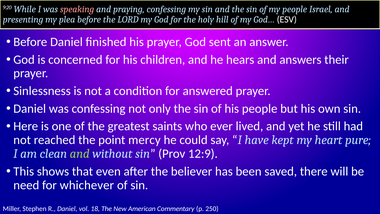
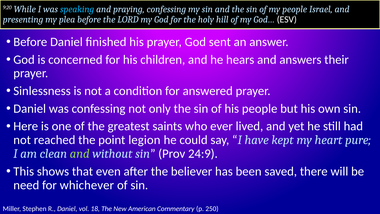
speaking colour: pink -> light blue (77, 9)
mercy: mercy -> legion (144, 140)
12:9: 12:9 -> 24:9 (203, 154)
